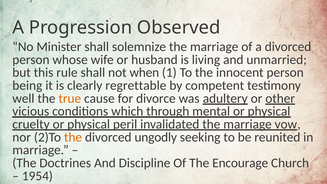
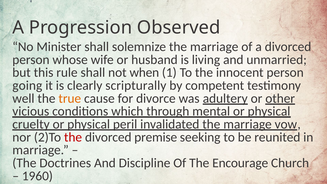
being: being -> going (27, 85)
regrettable: regrettable -> scripturally (136, 85)
the colour: orange -> red (73, 137)
ungodly: ungodly -> premise (156, 137)
1954: 1954 -> 1960 (37, 176)
